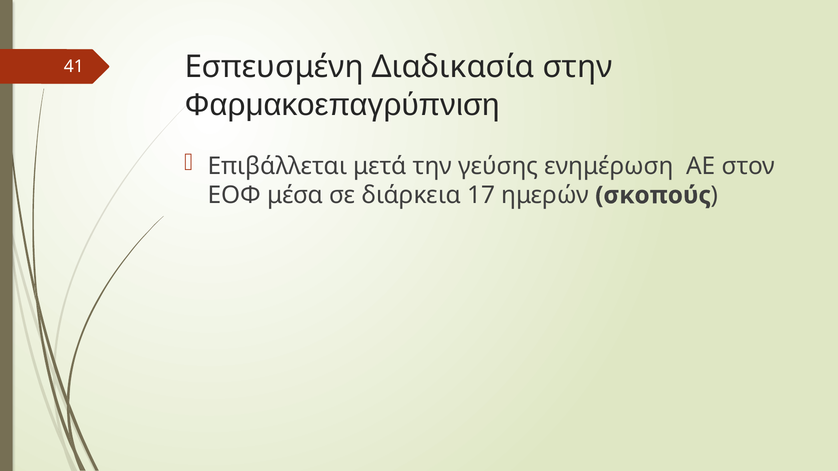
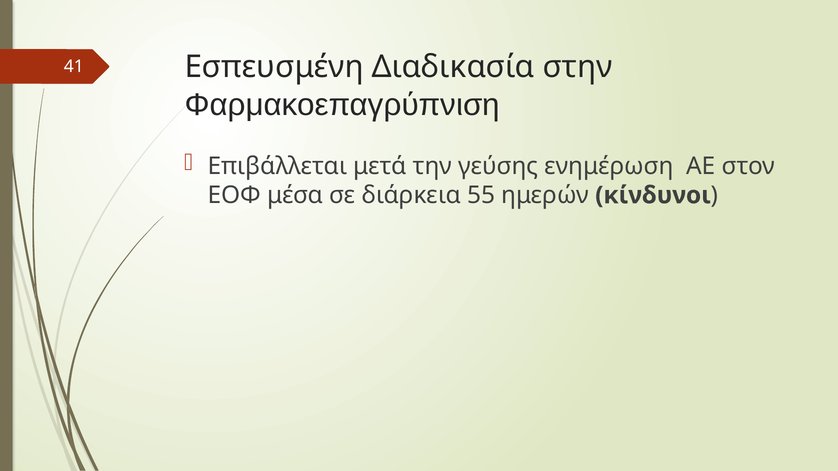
17: 17 -> 55 (481, 195)
σκοπούς: σκοπούς -> κίνδυνοι (653, 195)
